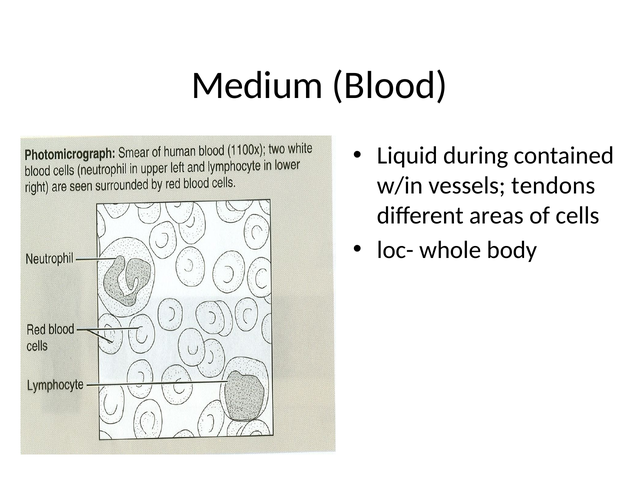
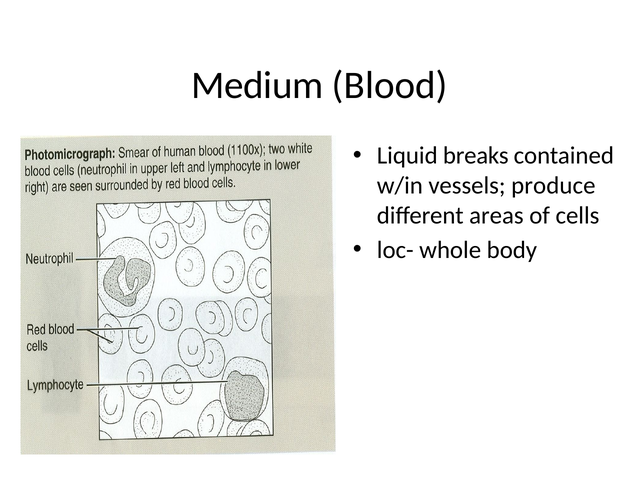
during: during -> breaks (476, 156)
tendons: tendons -> produce (553, 186)
